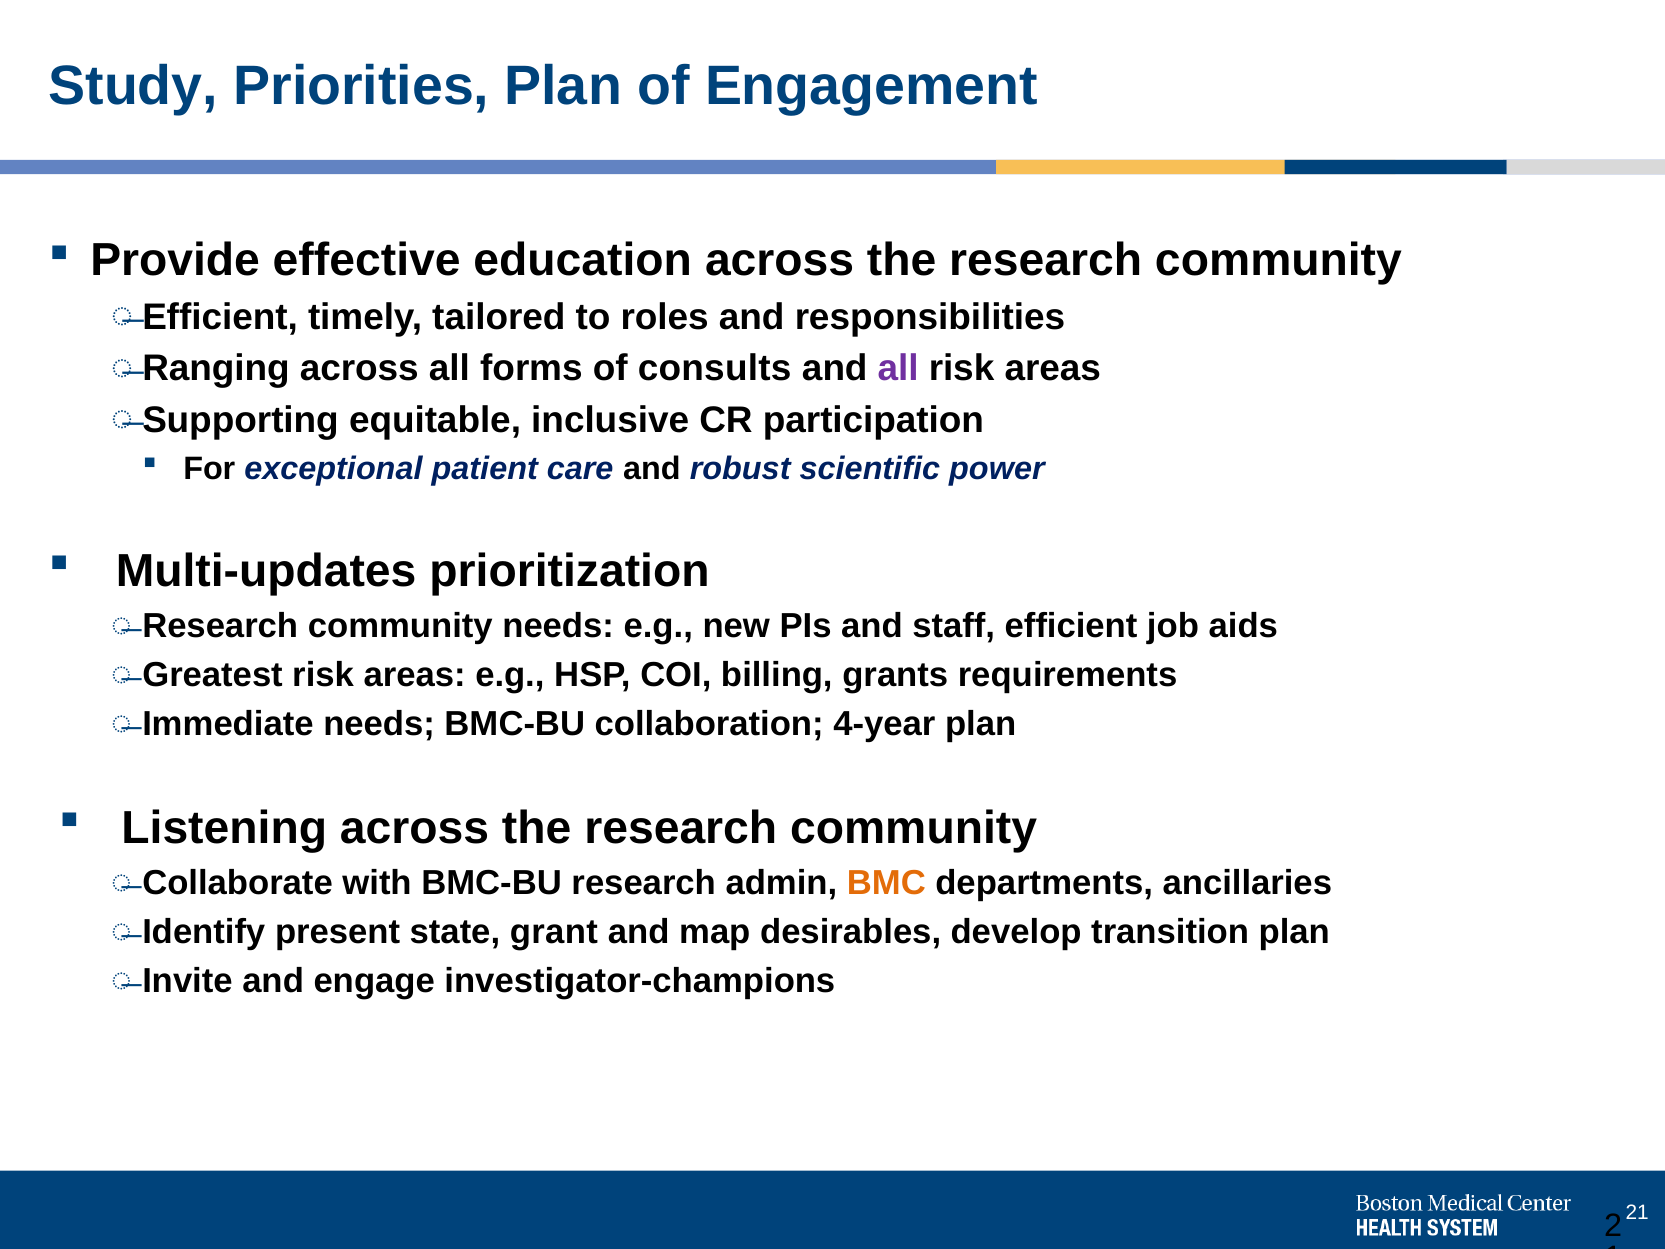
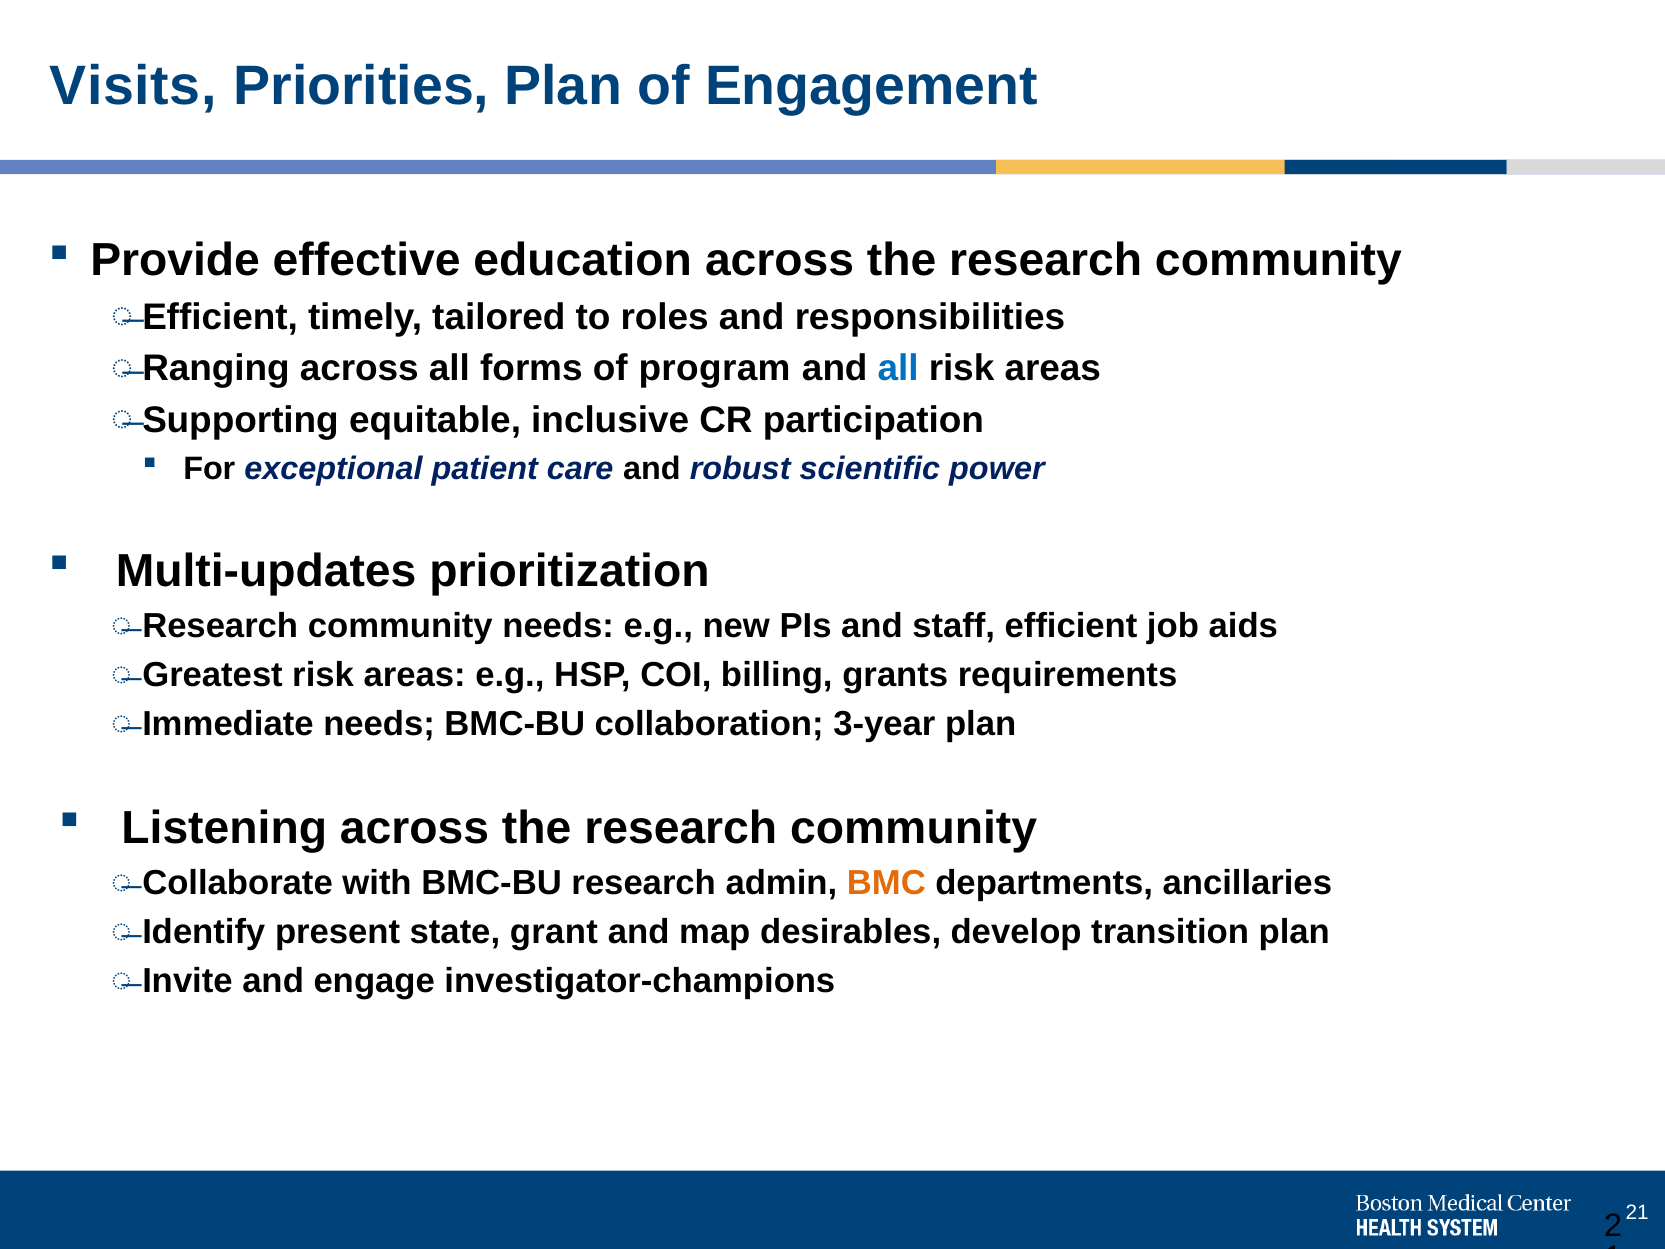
Study: Study -> Visits (133, 86)
consults: consults -> program (715, 368)
all colour: purple -> blue (898, 368)
4-year: 4-year -> 3-year (884, 724)
